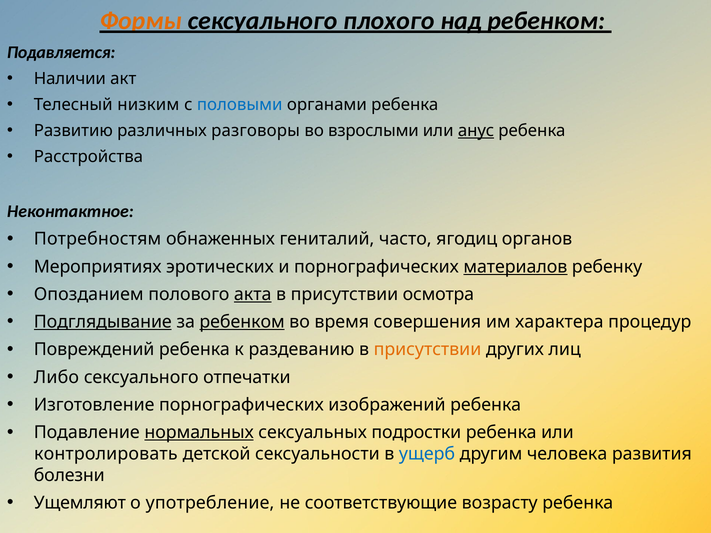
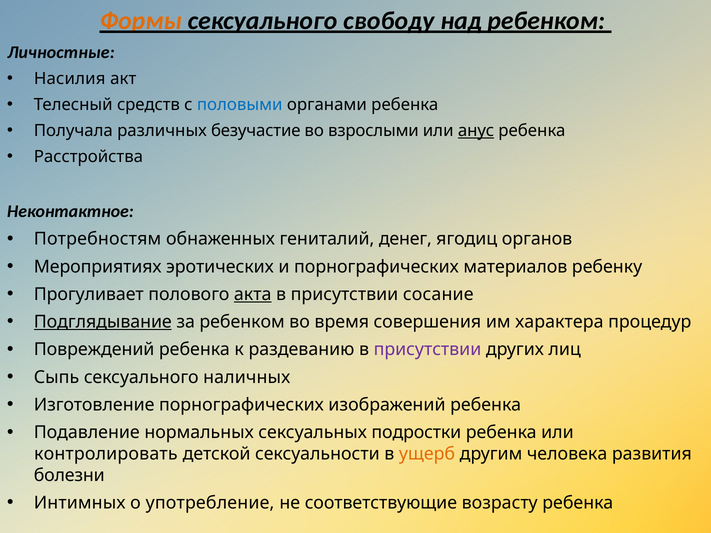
плохого: плохого -> свободу (389, 21)
Подавляется: Подавляется -> Личностные (61, 53)
Наличии: Наличии -> Насилия (70, 79)
низким: низким -> средств (148, 105)
Развитию: Развитию -> Получала (73, 131)
разговоры: разговоры -> безучастие (256, 131)
часто: часто -> денег (405, 239)
материалов underline: present -> none (515, 267)
Опозданием: Опозданием -> Прогуливает (89, 294)
осмотра: осмотра -> сосание (438, 294)
ребенком underline: present -> none (242, 322)
присутствии colour: orange -> purple (427, 350)
Либо: Либо -> Сыпь (57, 377)
отпечатки: отпечатки -> наличных (247, 377)
нормальных underline: present -> none (199, 433)
ущерб colour: blue -> orange (427, 454)
Ущемляют: Ущемляют -> Интимных (80, 503)
